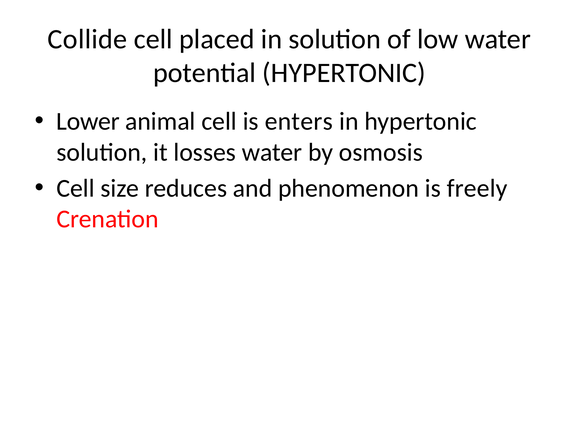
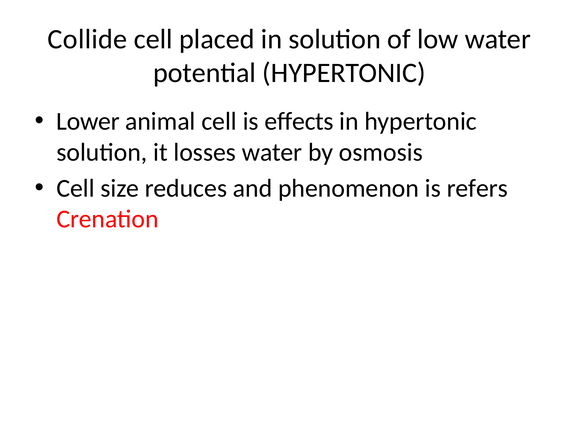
enters: enters -> effects (299, 121)
freely: freely -> refers (477, 188)
